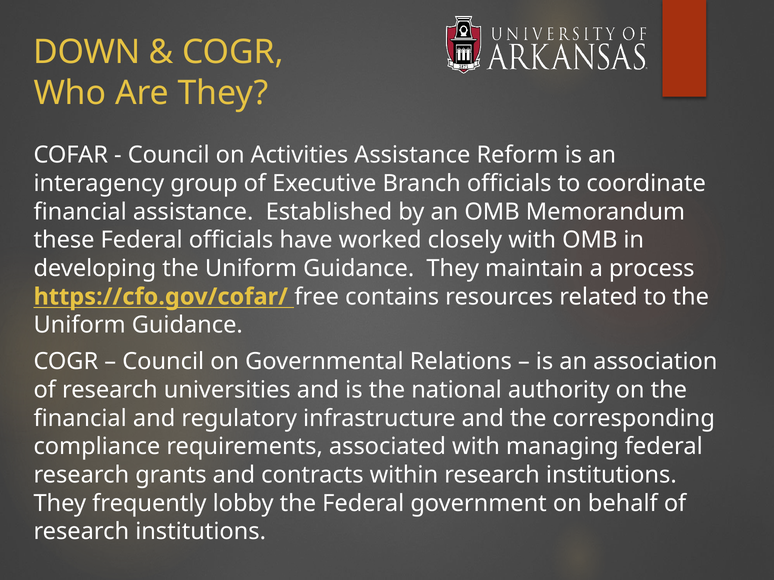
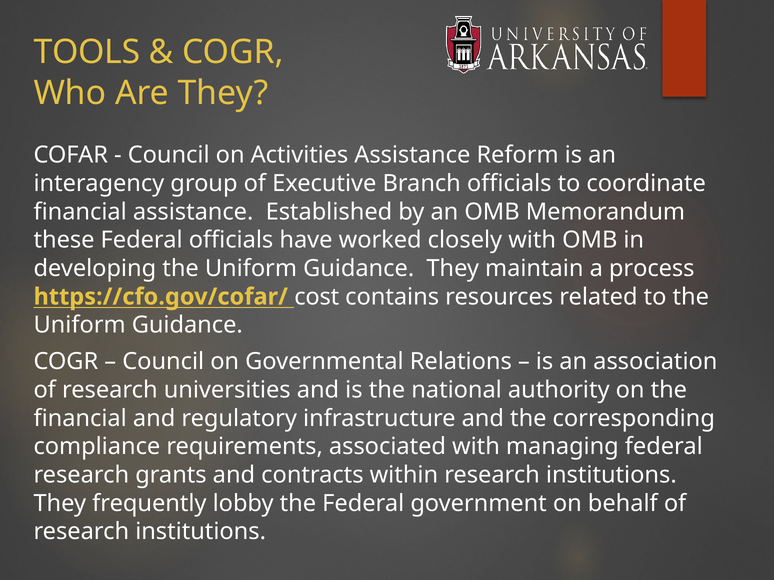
DOWN: DOWN -> TOOLS (87, 52)
free: free -> cost (317, 297)
